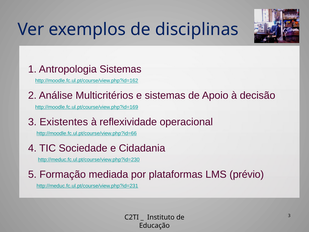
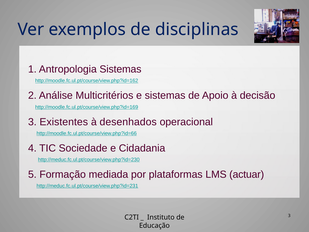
reflexividade: reflexividade -> desenhados (128, 122)
prévio: prévio -> actuar (247, 174)
